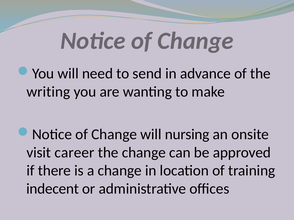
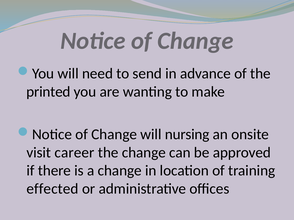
writing: writing -> printed (48, 92)
indecent: indecent -> effected (52, 189)
